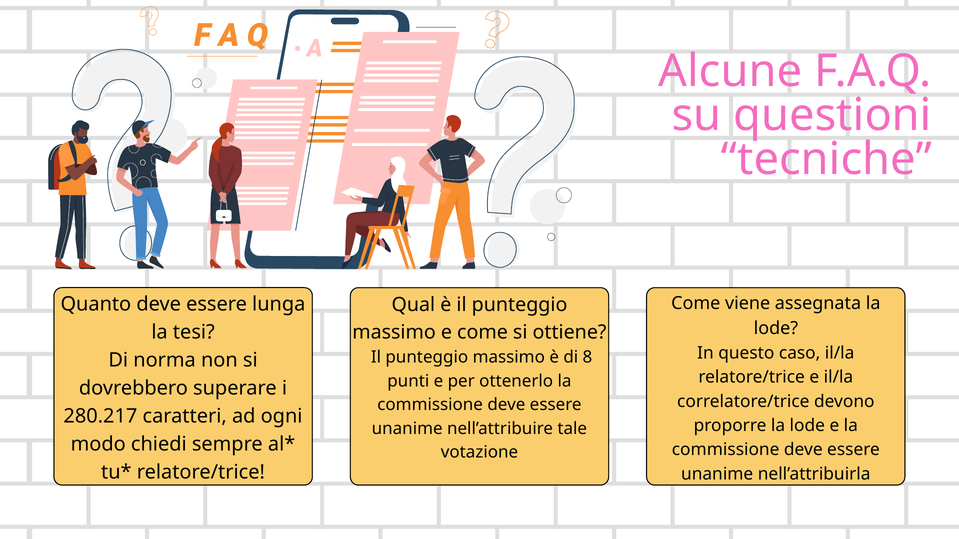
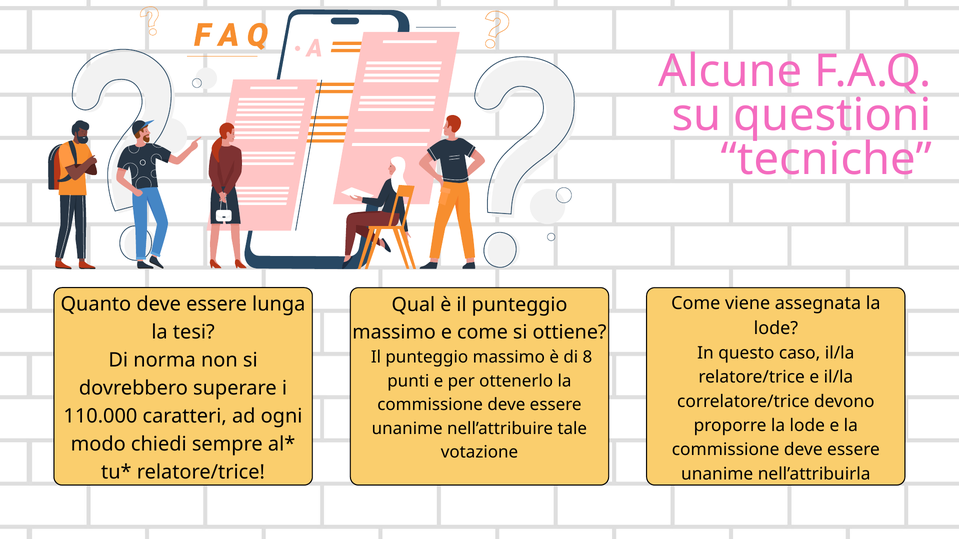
280.217: 280.217 -> 110.000 (100, 417)
